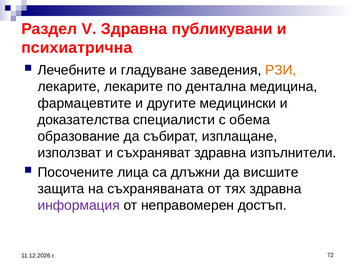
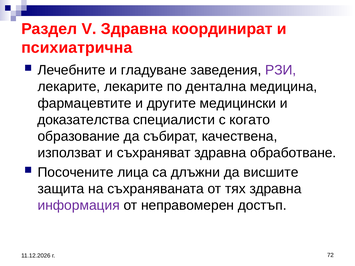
публикувани: публикувани -> координират (222, 29)
РЗИ colour: orange -> purple (281, 70)
обема: обема -> когато (250, 120)
изплащане: изплащане -> качествена (240, 136)
изпълнители: изпълнители -> обработване (293, 153)
